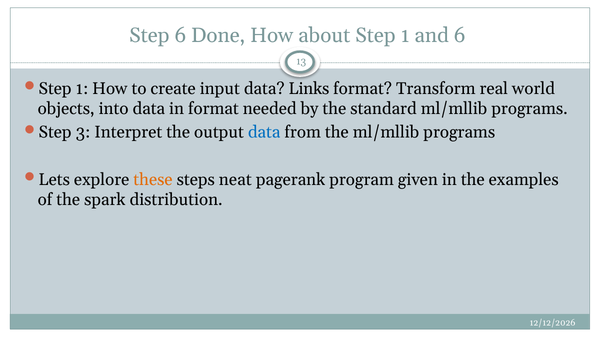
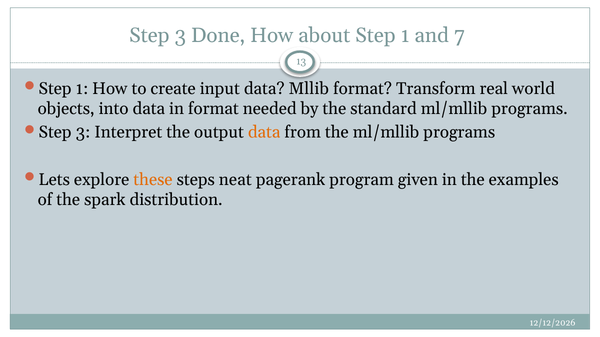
6: 6 -> 3 (180, 35)
and 6: 6 -> 7 (459, 35)
Links: Links -> Mllib (309, 89)
data colour: blue -> orange (264, 133)
